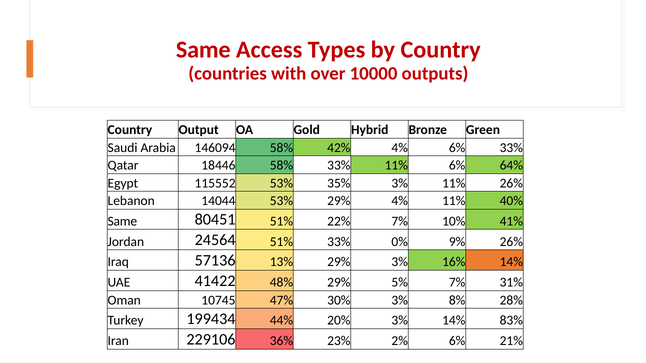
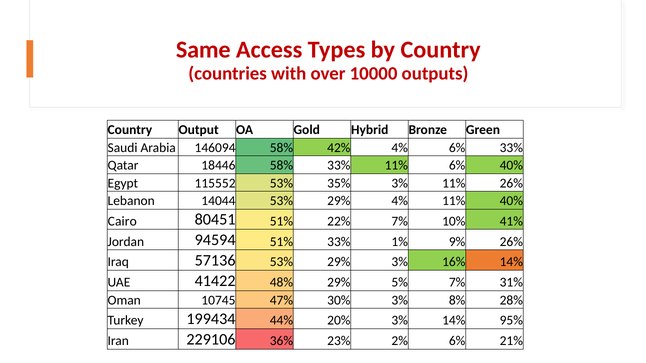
6% 64%: 64% -> 40% (511, 166)
Same: Same -> Cairo (122, 221)
24564: 24564 -> 94594 (215, 240)
0%: 0% -> 1% (400, 242)
57136 13%: 13% -> 53% (281, 262)
83%: 83% -> 95% (511, 321)
